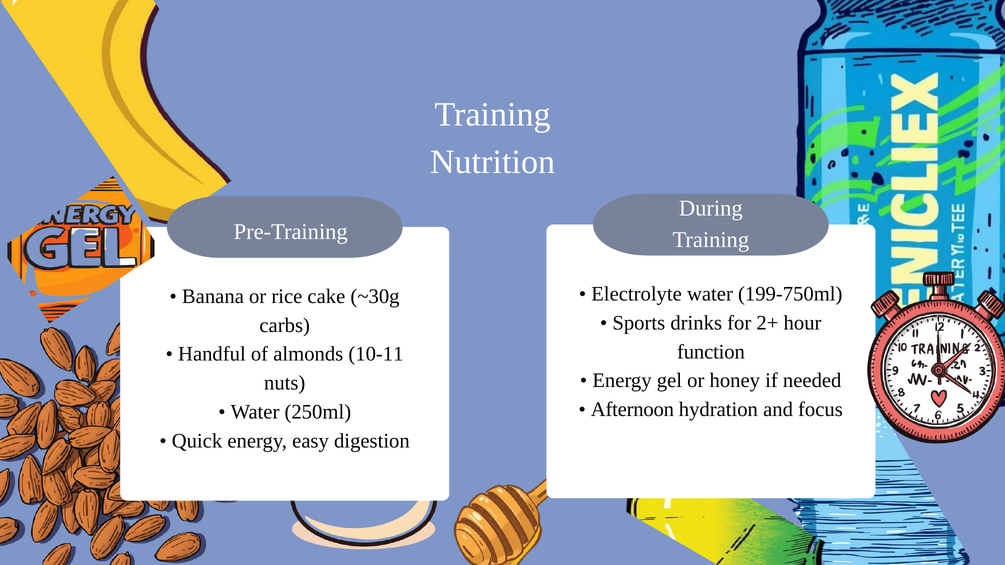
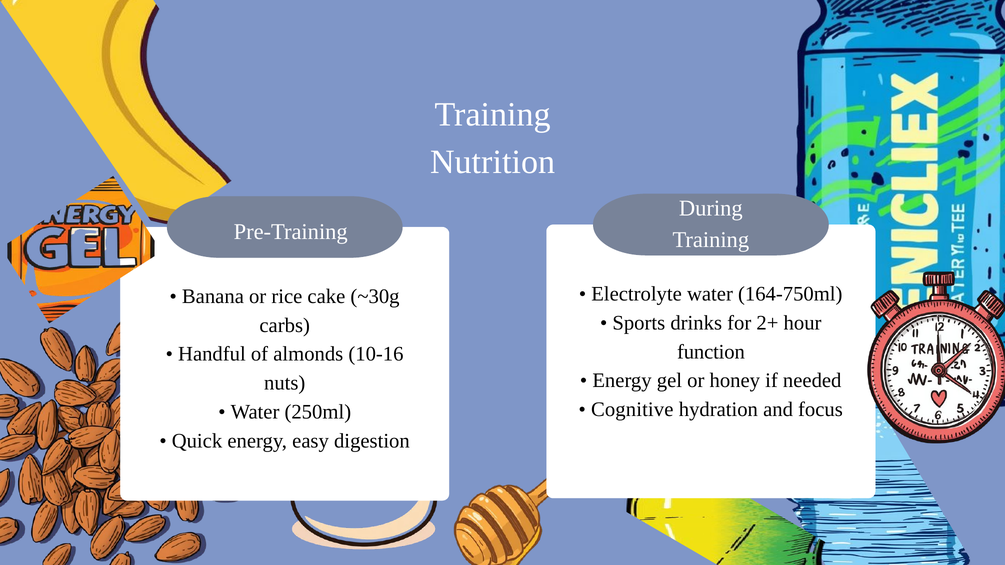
199-750ml: 199-750ml -> 164-750ml (790, 294)
10-11: 10-11 -> 10-16 (376, 354)
Afternoon: Afternoon -> Cognitive (632, 410)
